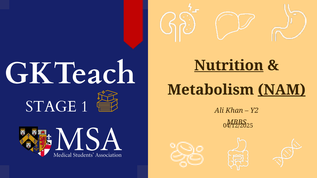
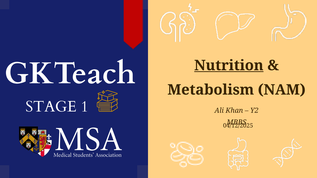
NAM underline: present -> none (282, 90)
